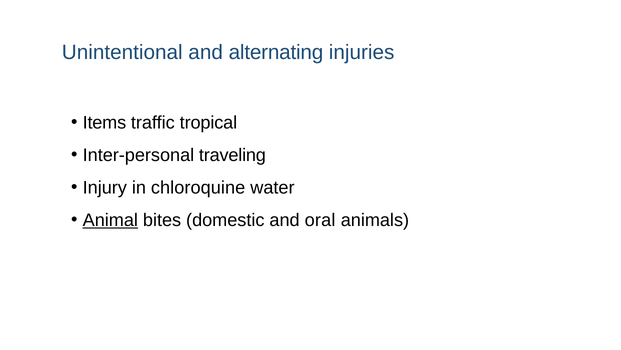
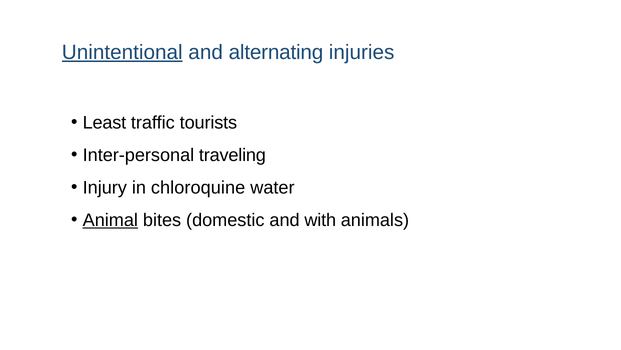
Unintentional underline: none -> present (122, 52)
Items: Items -> Least (104, 122)
tropical: tropical -> tourists (208, 122)
oral: oral -> with (320, 220)
